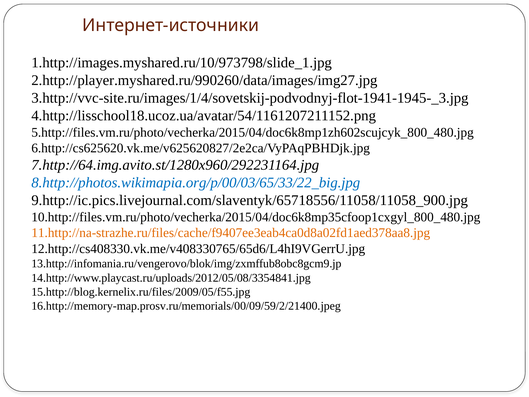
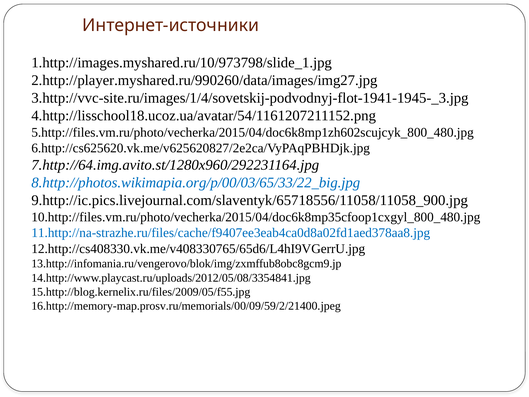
11.http://na-strazhe.ru/files/cache/f9407ee3eab4ca0d8a02fd1aed378aa8.jpg colour: orange -> blue (231, 233)
